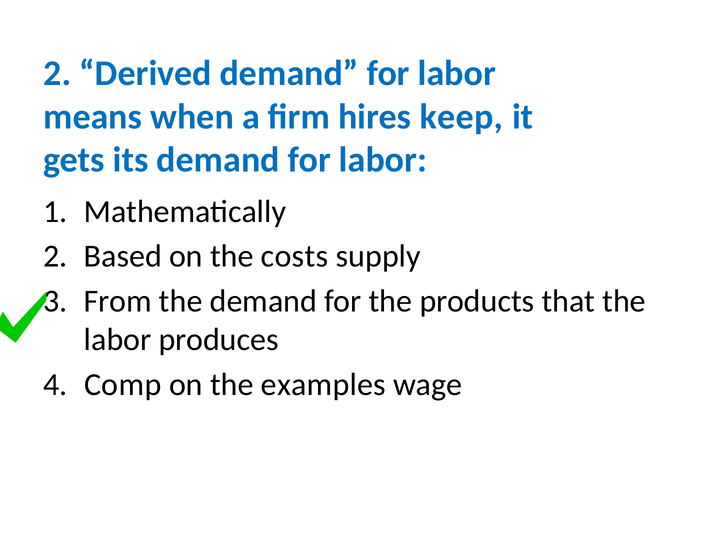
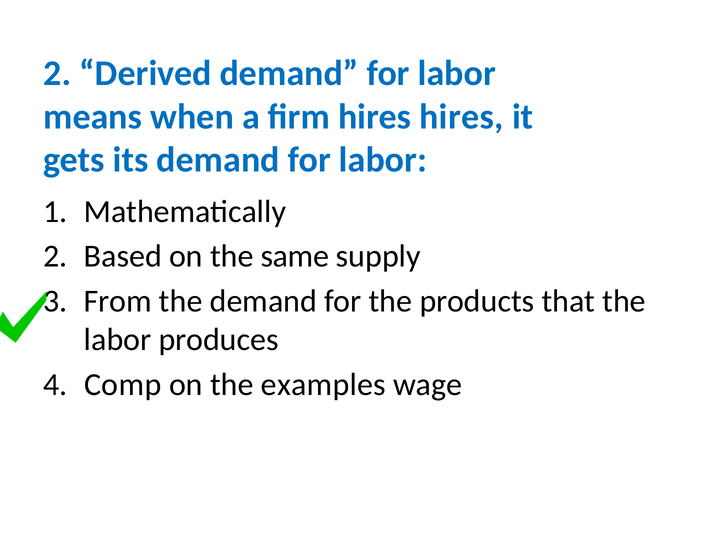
hires keep: keep -> hires (461, 117)
costs: costs -> same (295, 256)
